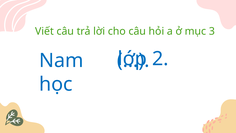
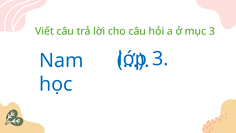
2: 2 -> 3 (160, 59)
